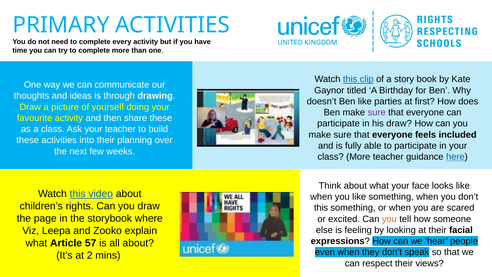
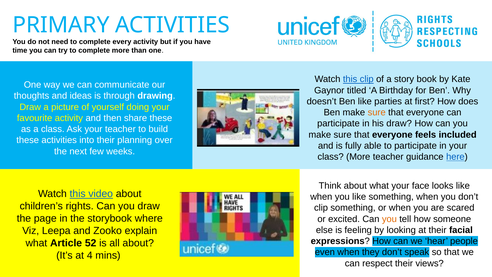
sure colour: purple -> orange (377, 112)
this: this -> clip (321, 208)
57: 57 -> 52 (91, 243)
2: 2 -> 4 (90, 255)
